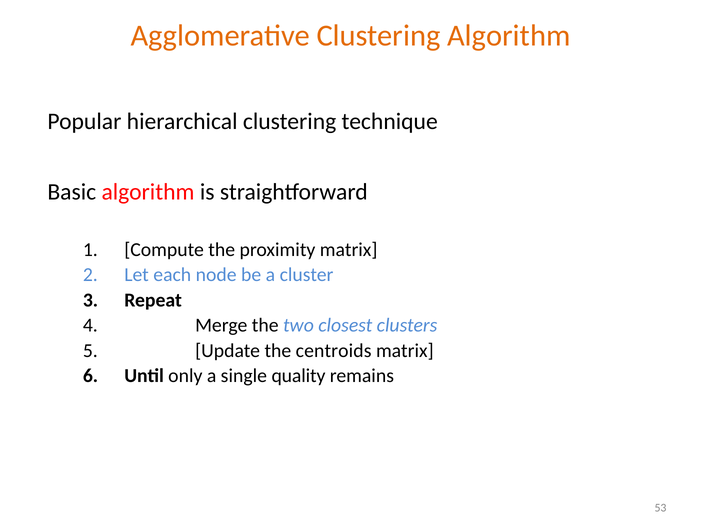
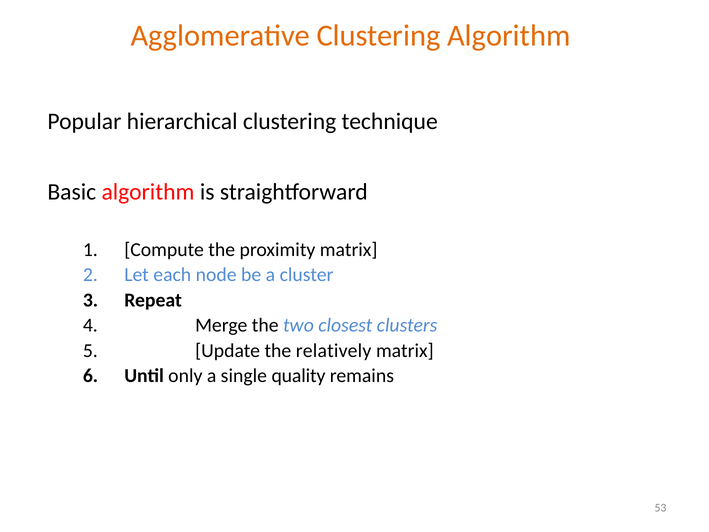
centroids: centroids -> relatively (334, 351)
